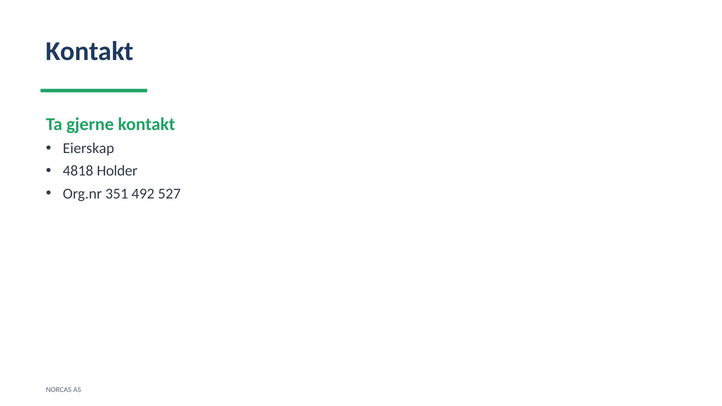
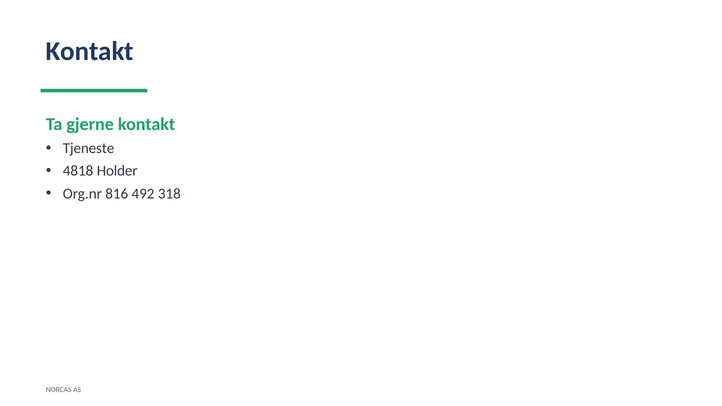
Eierskap: Eierskap -> Tjeneste (89, 148)
351: 351 -> 816 (117, 194)
527: 527 -> 318 (169, 194)
